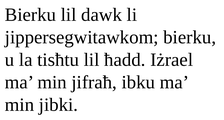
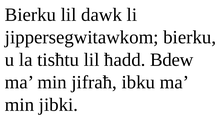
Iżrael: Iżrael -> Bdew (172, 60)
